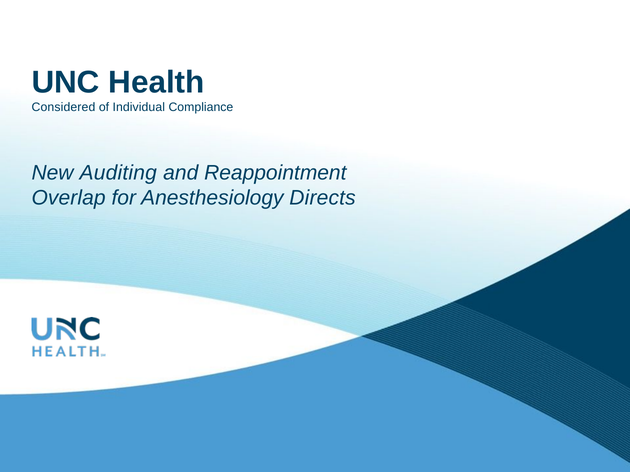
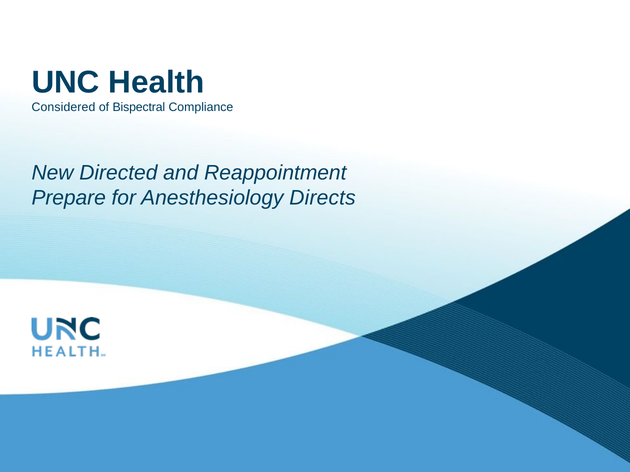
Individual: Individual -> Bispectral (139, 107)
Auditing: Auditing -> Directed (118, 173)
Overlap: Overlap -> Prepare (69, 198)
